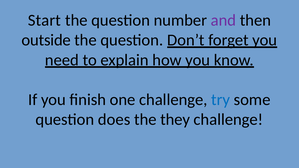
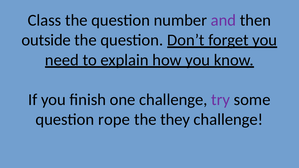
Start: Start -> Class (44, 20)
try colour: blue -> purple (221, 100)
does: does -> rope (114, 120)
